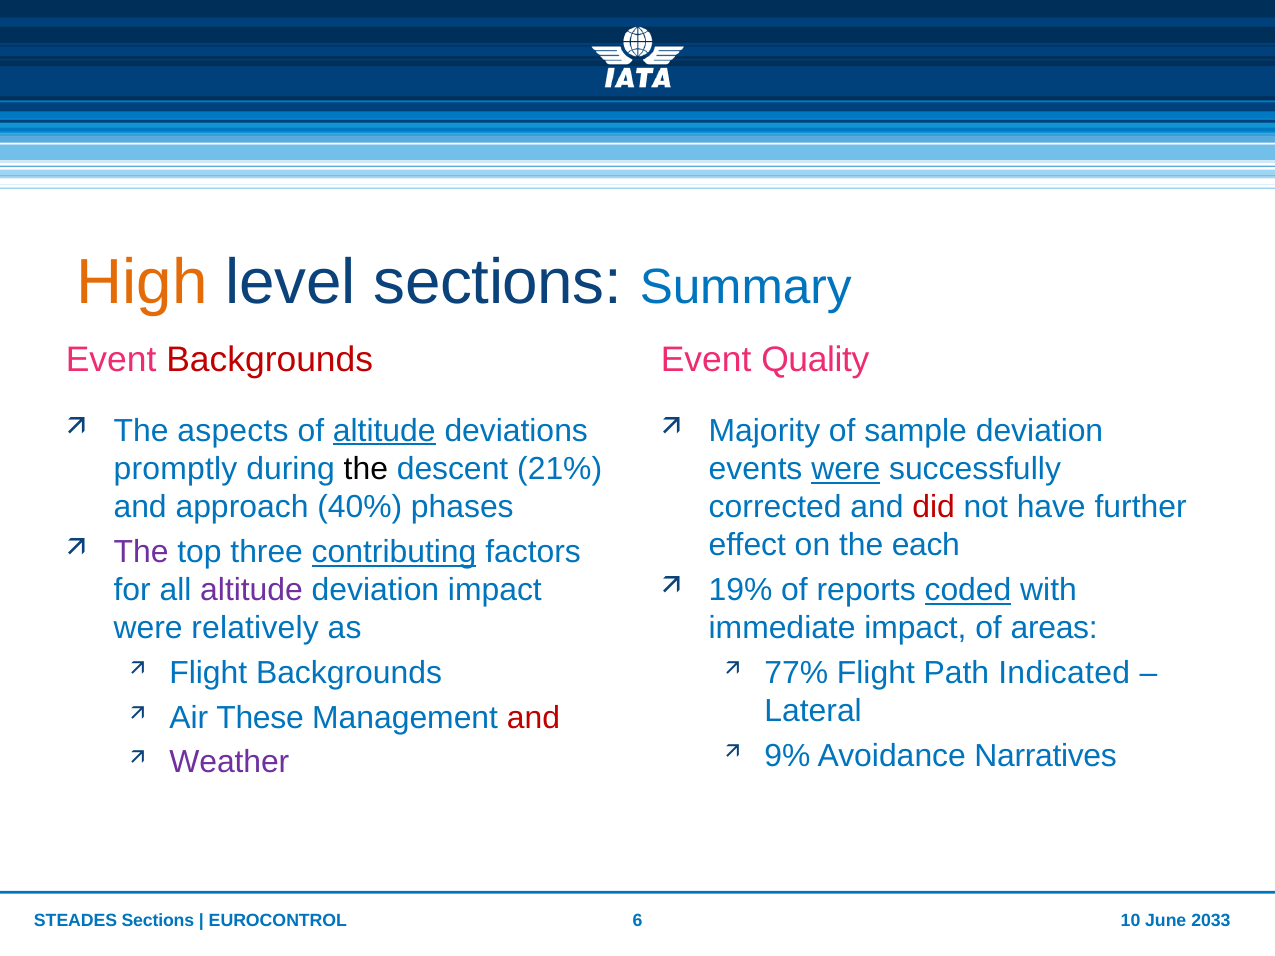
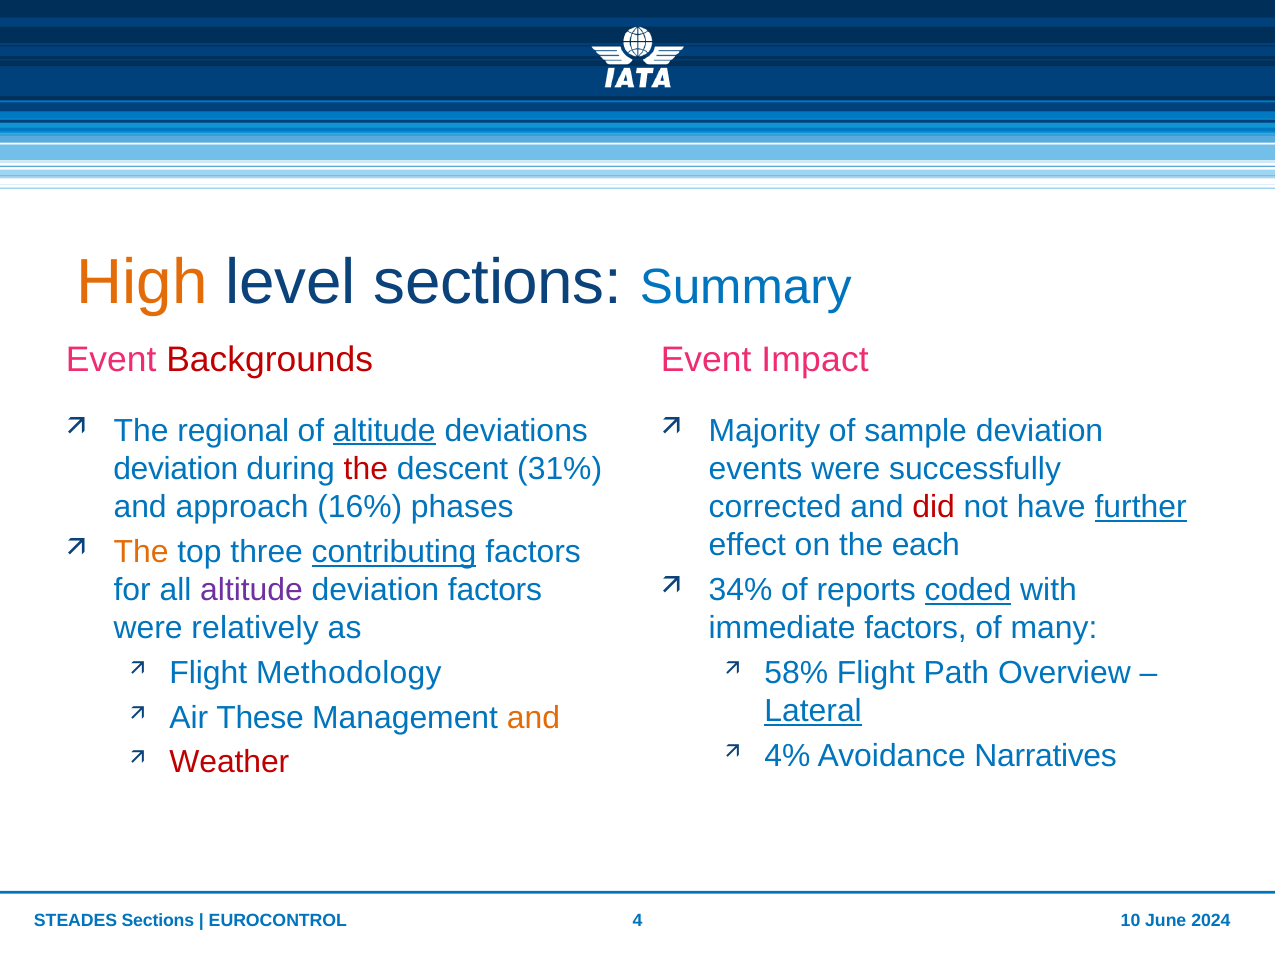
Quality: Quality -> Impact (815, 360)
aspects: aspects -> regional (233, 431)
promptly: promptly -> deviation (176, 469)
the colour: black -> red (366, 469)
21%: 21% -> 31% (560, 469)
were underline: present -> none (846, 469)
40%: 40% -> 16% (360, 507)
further underline: none -> present (1141, 507)
The colour: purple -> orange (141, 552)
deviation impact: impact -> factors (495, 590)
19%: 19% -> 34% (741, 590)
immediate impact: impact -> factors (916, 628)
areas: areas -> many (1054, 628)
Flight Backgrounds: Backgrounds -> Methodology (349, 673)
77%: 77% -> 58% (796, 673)
Indicated: Indicated -> Overview (1064, 673)
Lateral underline: none -> present (813, 711)
and colour: red -> orange (533, 718)
9%: 9% -> 4% (788, 756)
Weather colour: purple -> red (229, 762)
6: 6 -> 4 (638, 921)
2033: 2033 -> 2024 (1211, 921)
